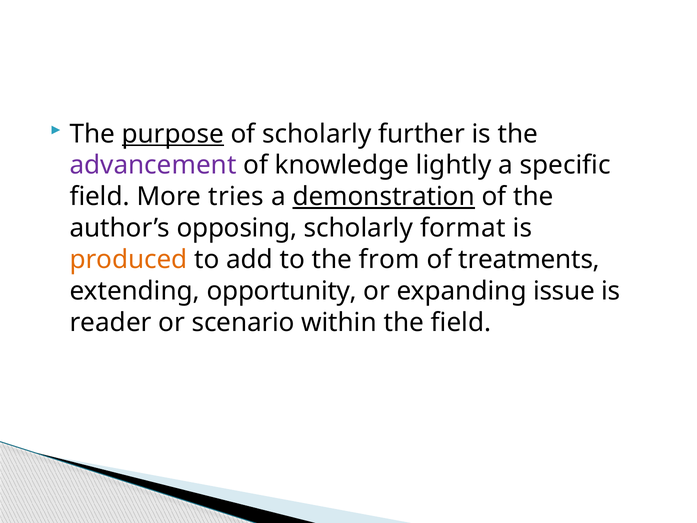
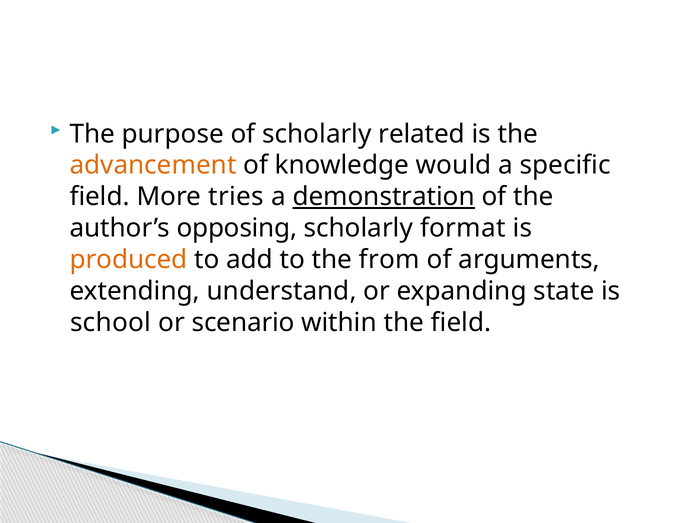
purpose underline: present -> none (173, 134)
further: further -> related (422, 134)
advancement colour: purple -> orange (153, 165)
lightly: lightly -> would (454, 165)
treatments: treatments -> arguments (529, 259)
opportunity: opportunity -> understand (282, 291)
issue: issue -> state (564, 291)
reader: reader -> school (110, 322)
